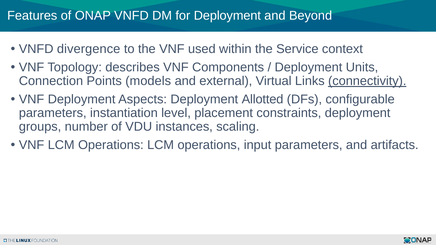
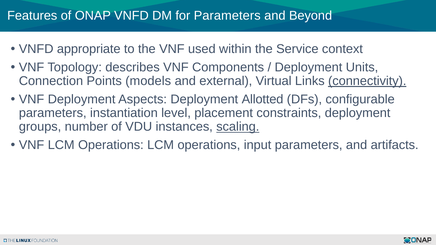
for Deployment: Deployment -> Parameters (227, 16)
divergence: divergence -> appropriate (89, 49)
scaling underline: none -> present (238, 127)
